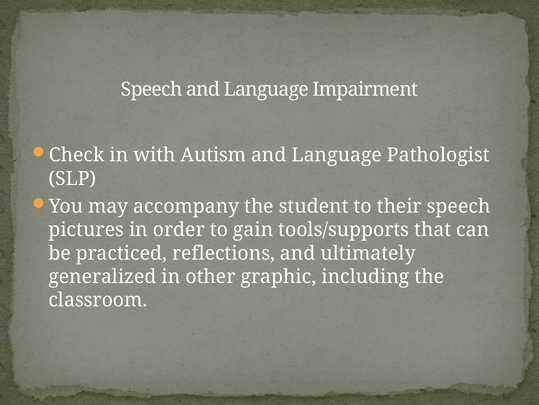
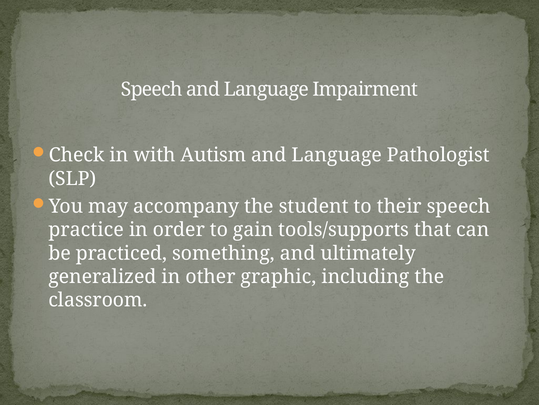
pictures: pictures -> practice (86, 229)
reflections: reflections -> something (223, 253)
